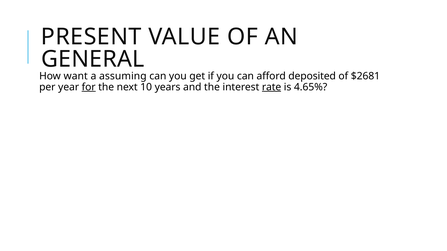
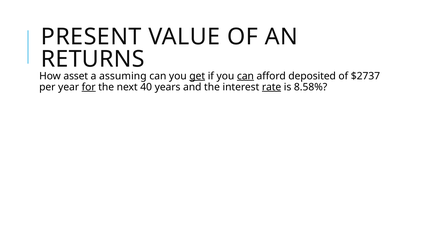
GENERAL: GENERAL -> RETURNS (93, 59)
want: want -> asset (76, 76)
get underline: none -> present (197, 76)
can underline: none -> present (245, 76)
$2681: $2681 -> $2737 (365, 76)
10: 10 -> 40 (146, 87)
4.65%: 4.65% -> 8.58% (311, 87)
